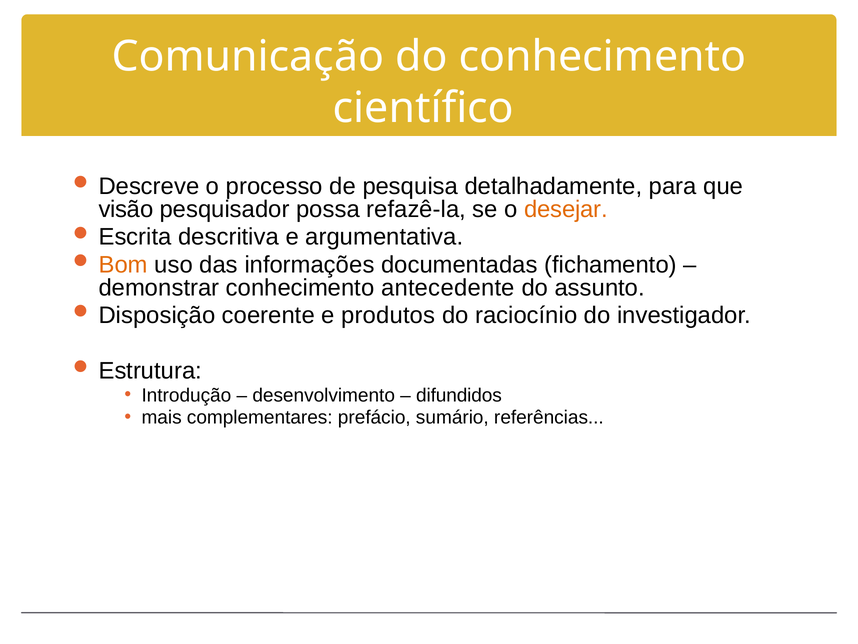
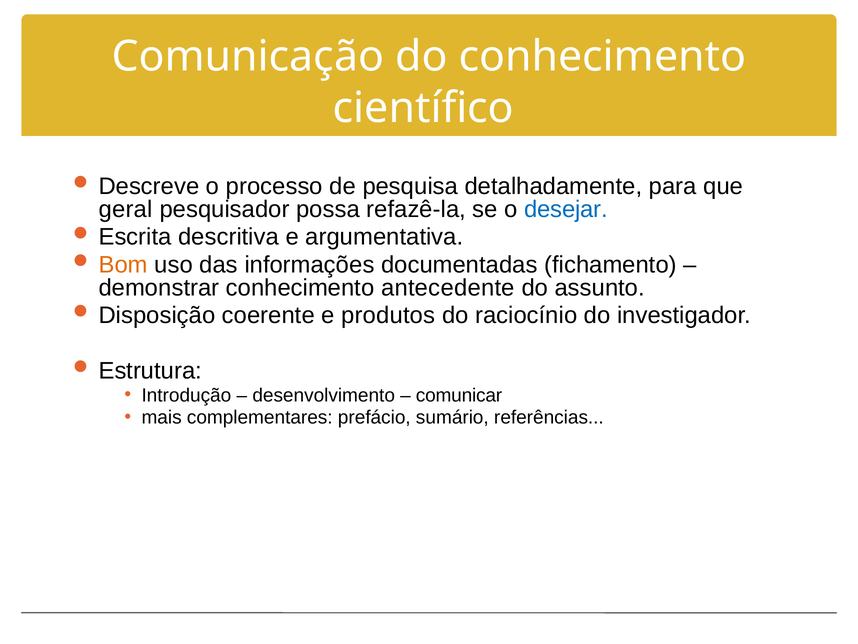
visão: visão -> geral (126, 209)
desejar colour: orange -> blue (566, 209)
difundidos: difundidos -> comunicar (459, 395)
